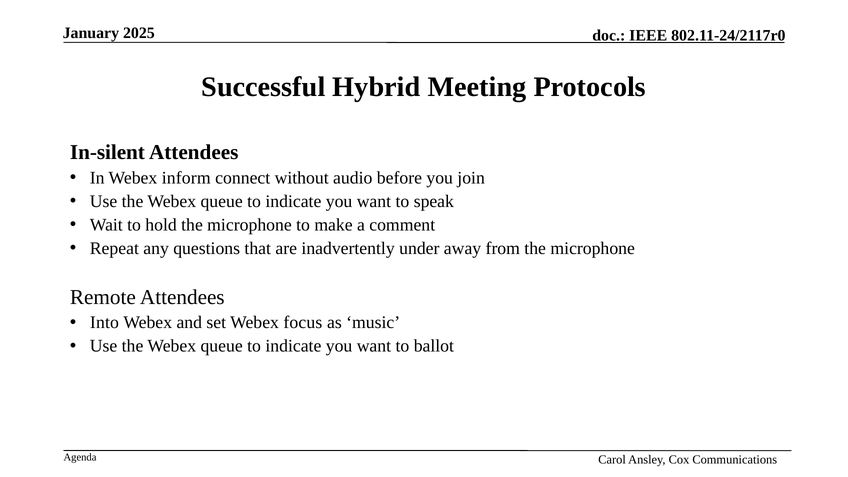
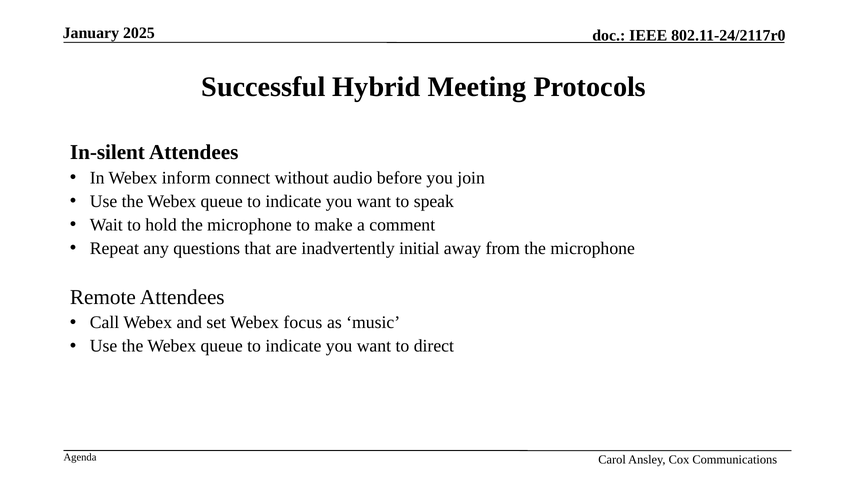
under: under -> initial (419, 248)
Into: Into -> Call (105, 323)
ballot: ballot -> direct (434, 346)
